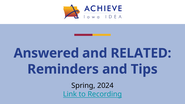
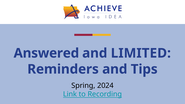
RELATED: RELATED -> LIMITED (141, 53)
